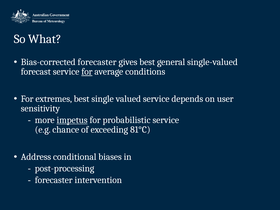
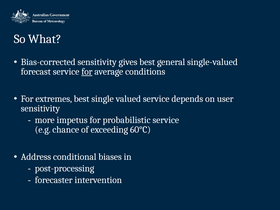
Bias-corrected forecaster: forecaster -> sensitivity (97, 62)
impetus underline: present -> none (72, 120)
81°C: 81°C -> 60°C (140, 130)
